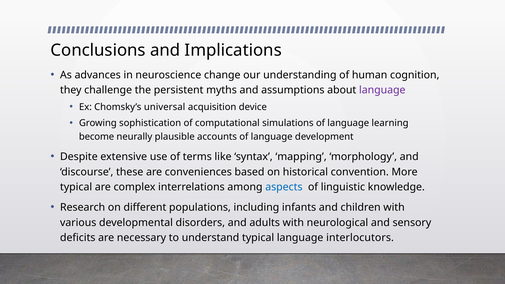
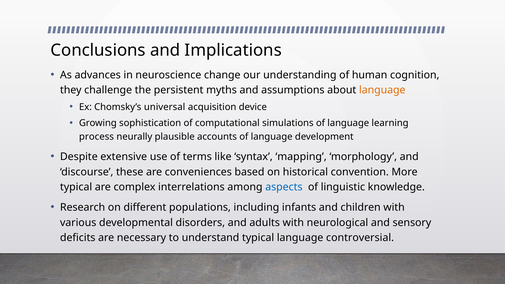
language colour: purple -> orange (382, 90)
become: become -> process (96, 137)
interlocutors: interlocutors -> controversial (360, 238)
